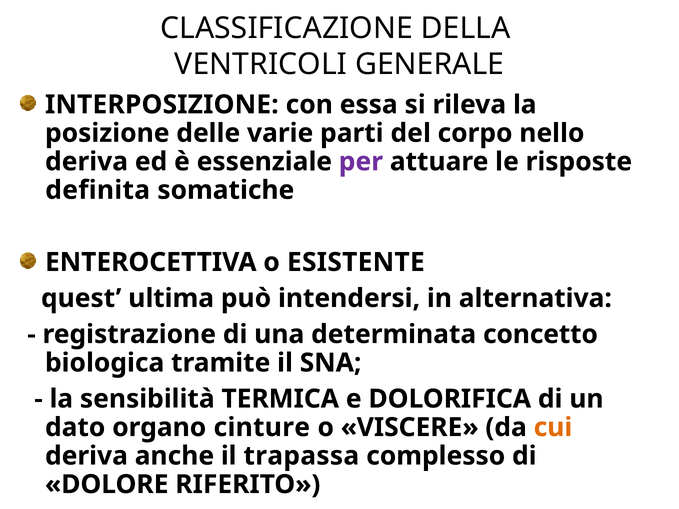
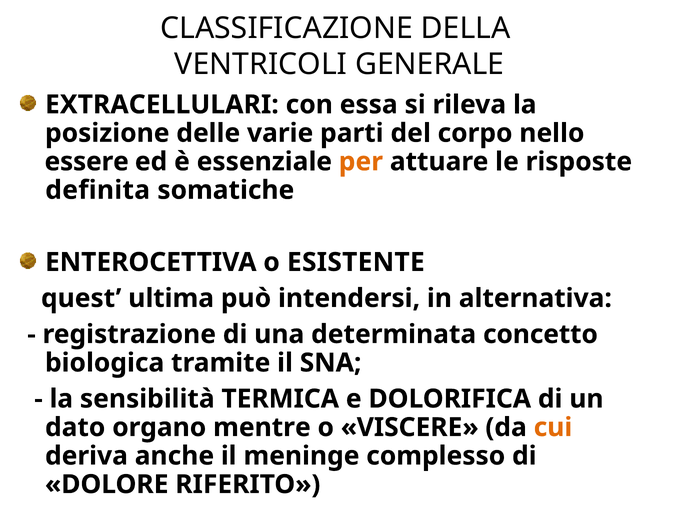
INTERPOSIZIONE: INTERPOSIZIONE -> EXTRACELLULARI (162, 105)
deriva: deriva -> essere (87, 162)
per colour: purple -> orange (361, 162)
cinture: cinture -> mentre (262, 428)
trapassa: trapassa -> meninge (301, 456)
